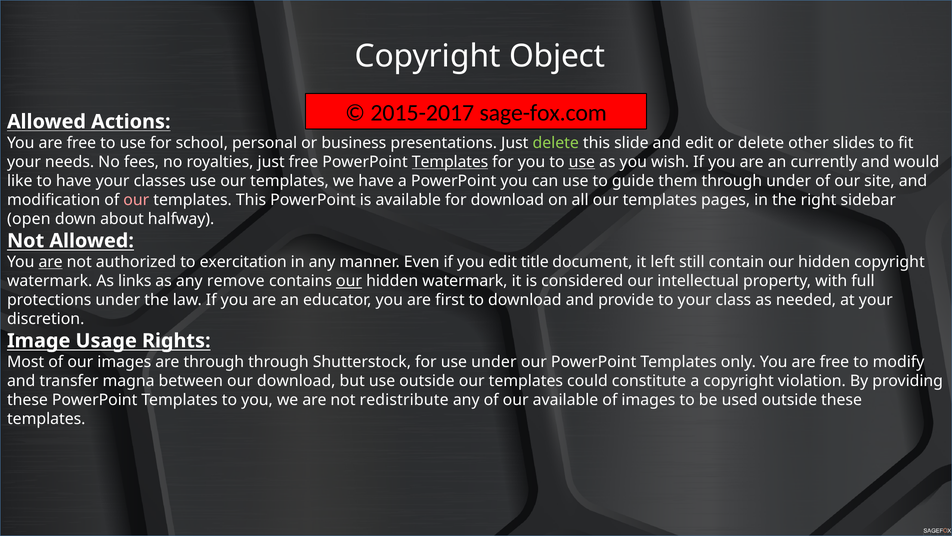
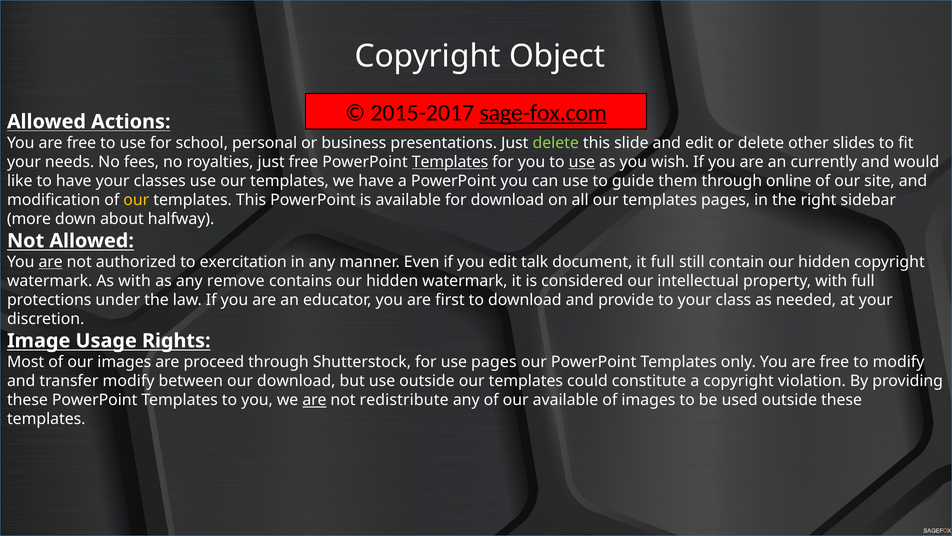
sage-fox.com underline: none -> present (543, 113)
through under: under -> online (789, 181)
our colour: pink -> yellow (136, 200)
open: open -> more (29, 219)
title: title -> talk (535, 262)
it left: left -> full (663, 262)
As links: links -> with (135, 281)
our underline: present -> none (349, 281)
are through: through -> proceed (214, 362)
use under: under -> pages (494, 362)
transfer magna: magna -> modify (129, 381)
are underline: none -> present (314, 400)
